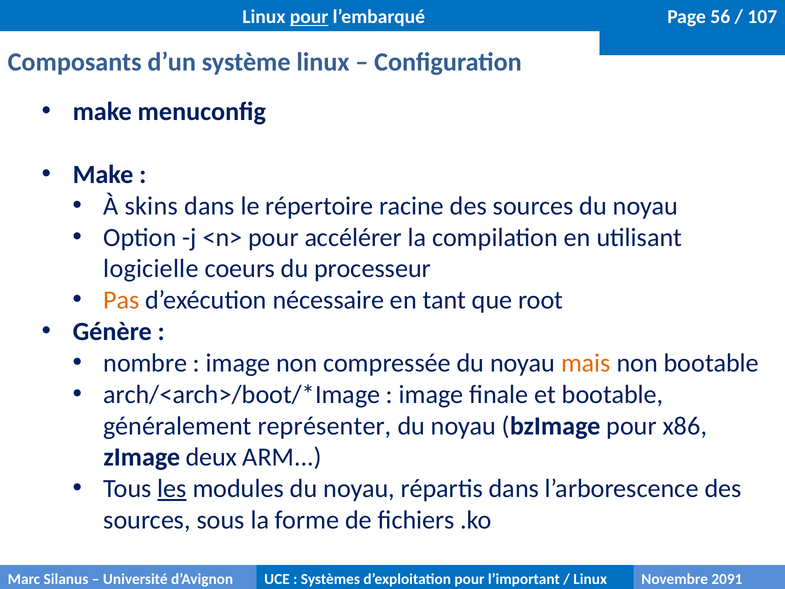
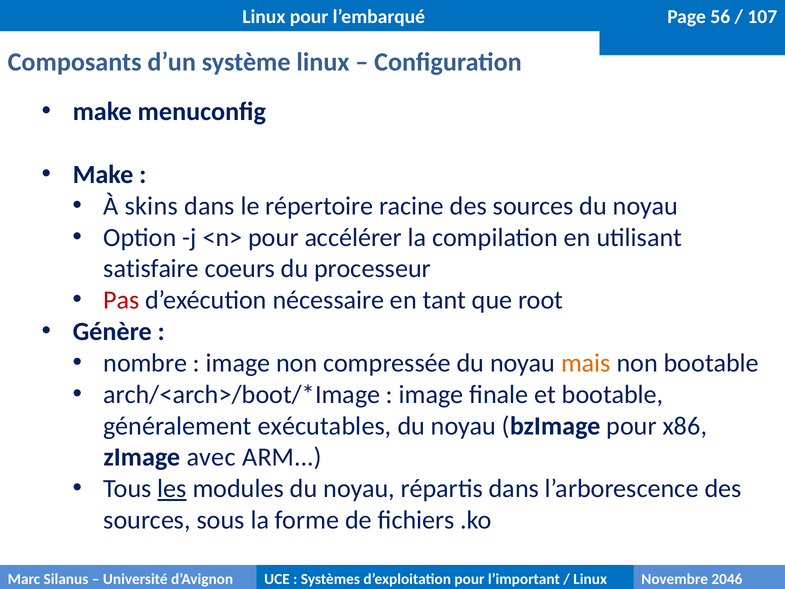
pour underline: present -> none (309, 17)
logicielle: logicielle -> satisfaire (151, 269)
Pas colour: orange -> red (121, 300)
représenter: représenter -> exécutables (325, 426)
deux: deux -> avec (211, 457)
2091: 2091 -> 2046 (727, 579)
